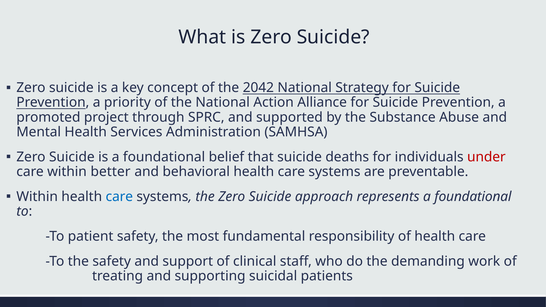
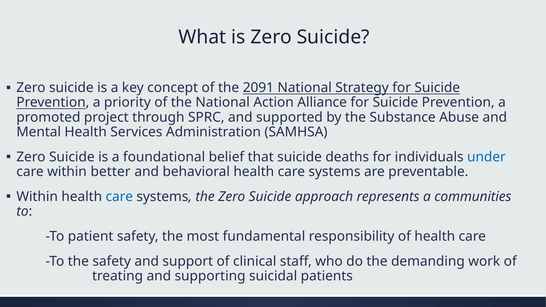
2042: 2042 -> 2091 (258, 88)
under colour: red -> blue (486, 157)
represents a foundational: foundational -> communities (473, 197)
